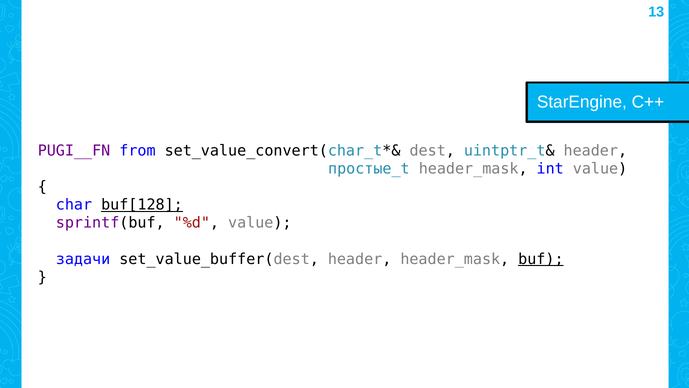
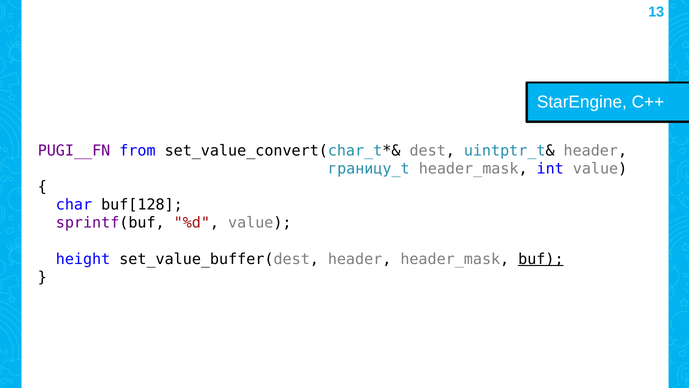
простые_t: простые_t -> границу_t (369, 168)
buf[128 underline: present -> none (142, 205)
задачи: задачи -> height (83, 259)
